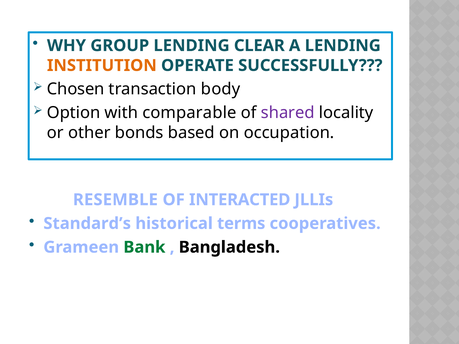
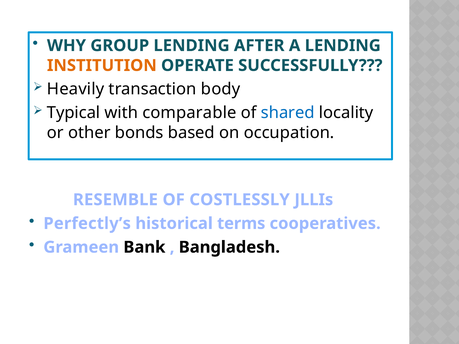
CLEAR: CLEAR -> AFTER (259, 46)
Chosen: Chosen -> Heavily (76, 89)
Option: Option -> Typical (74, 113)
shared colour: purple -> blue (288, 113)
INTERACTED: INTERACTED -> COSTLESSLY (240, 200)
Standard’s: Standard’s -> Perfectly’s (87, 224)
Bank colour: green -> black (144, 247)
